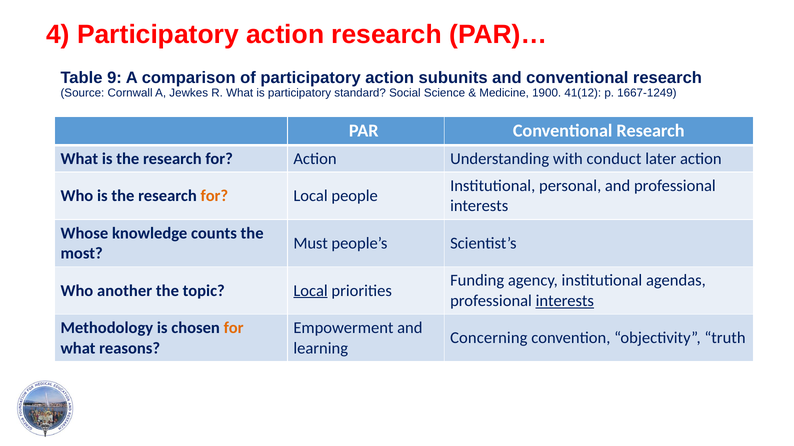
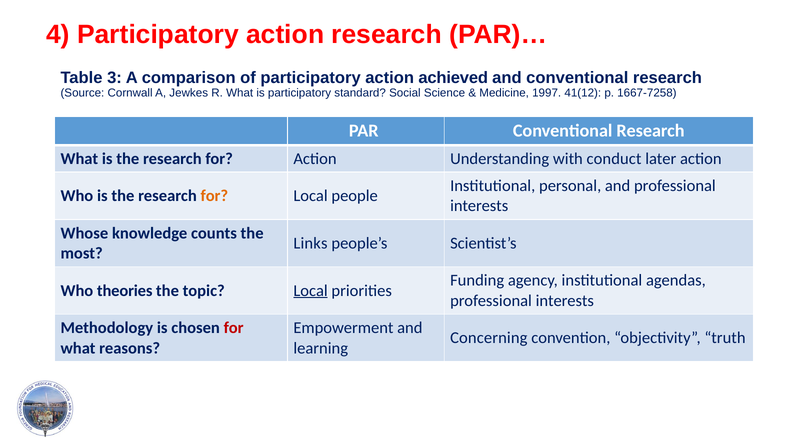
9: 9 -> 3 (114, 78)
subunits: subunits -> achieved (453, 78)
1900: 1900 -> 1997 (547, 93)
1667-1249: 1667-1249 -> 1667-7258 (647, 93)
Must: Must -> Links (310, 244)
another: another -> theories (125, 291)
interests underline: present -> none (565, 301)
for colour: orange -> red (234, 328)
